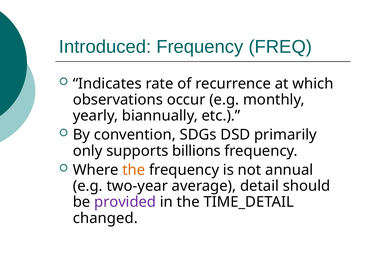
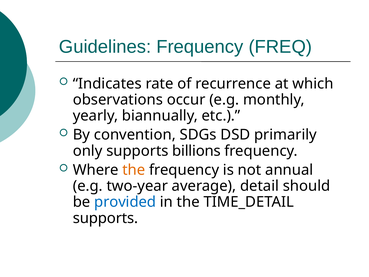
Introduced: Introduced -> Guidelines (105, 47)
provided colour: purple -> blue (125, 202)
changed: changed -> supports (105, 218)
